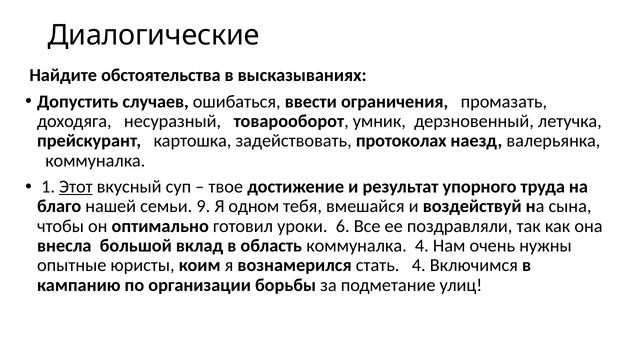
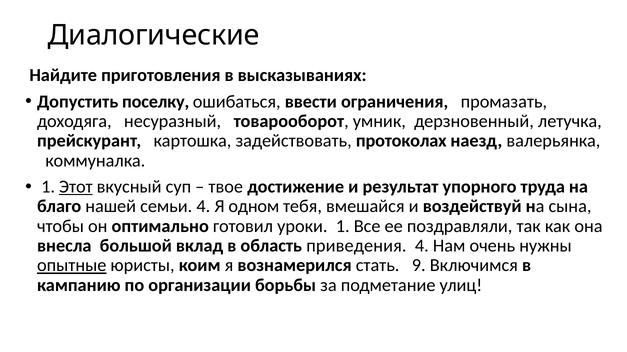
обстоятельства: обстоятельства -> приготовления (161, 75)
случаев: случаев -> поселку (156, 102)
семьи 9: 9 -> 4 (203, 207)
уроки 6: 6 -> 1 (343, 227)
область коммуналка: коммуналка -> приведения (356, 246)
опытные underline: none -> present (72, 266)
стать 4: 4 -> 9 (419, 266)
